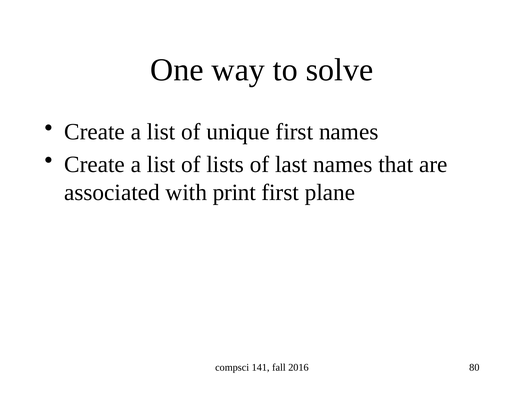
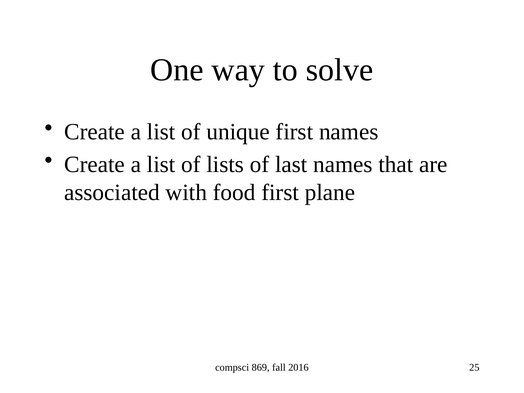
print: print -> food (234, 192)
141: 141 -> 869 (261, 368)
80: 80 -> 25 (474, 368)
